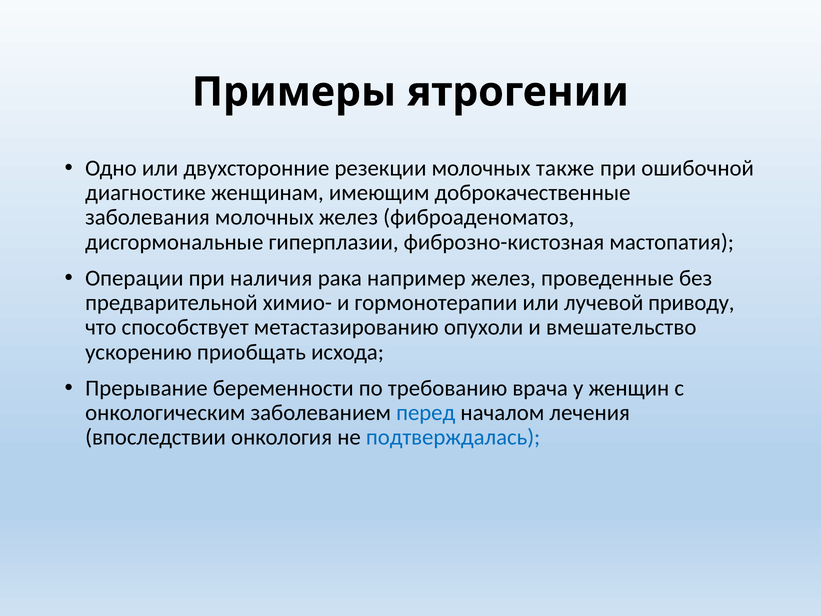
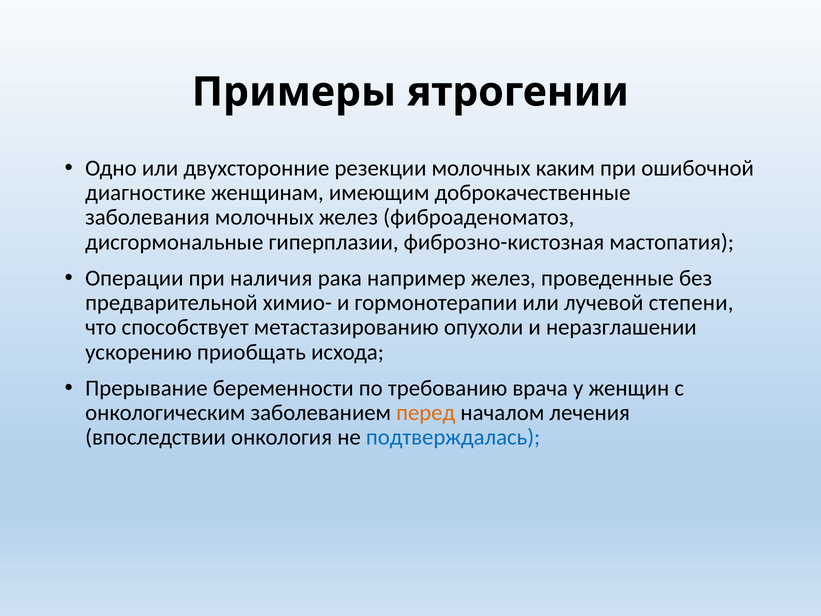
также: также -> каким (565, 168)
приводу: приводу -> степени (691, 303)
вмешательство: вмешательство -> неразглашении (621, 327)
перед colour: blue -> orange (426, 413)
